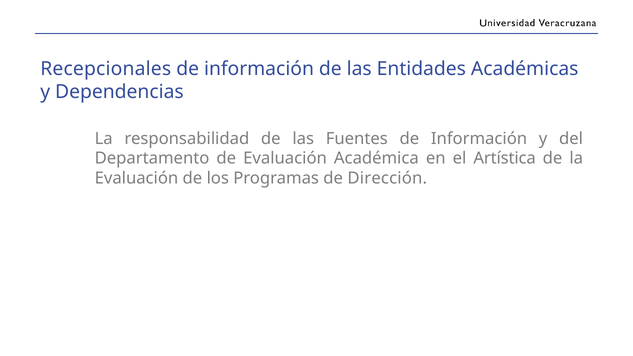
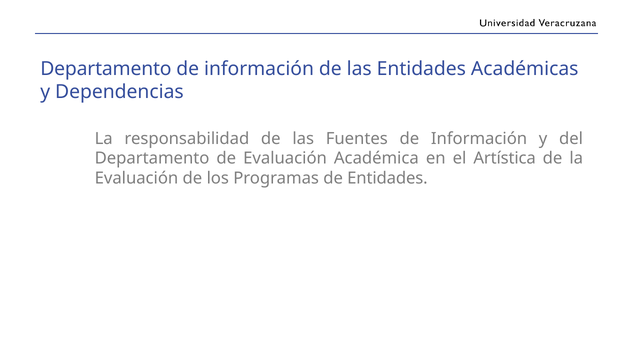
Recepcionales: Recepcionales -> Departamento (106, 69)
de Dirección: Dirección -> Entidades (387, 178)
